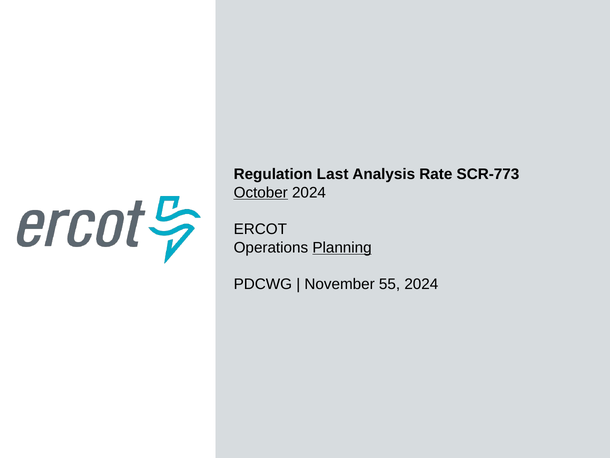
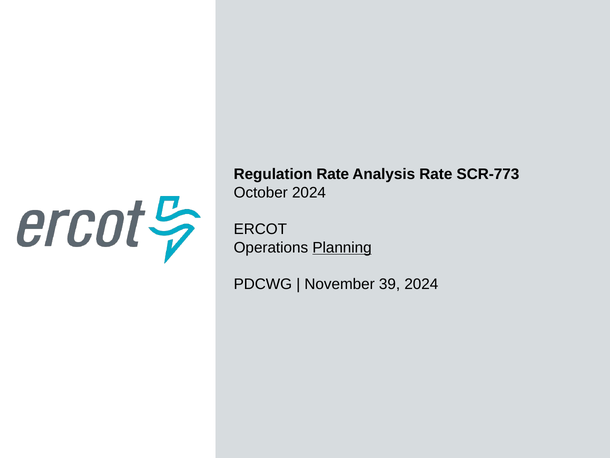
Regulation Last: Last -> Rate (333, 174)
October underline: present -> none (261, 192)
55: 55 -> 39 (390, 284)
